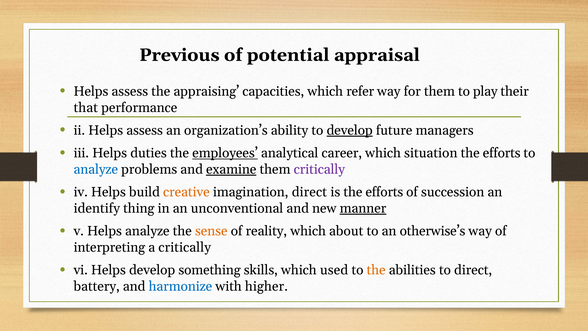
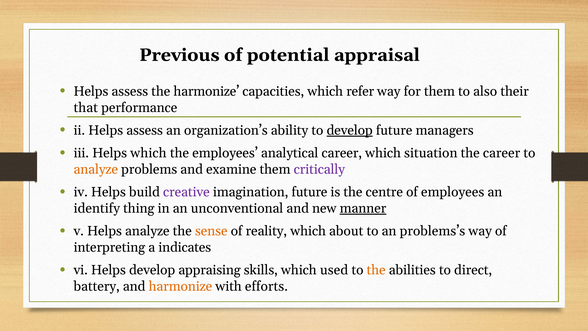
the appraising: appraising -> harmonize (206, 91)
play: play -> also (485, 91)
Helps duties: duties -> which (148, 153)
employees underline: present -> none (225, 153)
efforts: efforts -> career (502, 153)
analyze colour: blue -> orange (96, 169)
examine underline: present -> none (231, 169)
creative colour: orange -> purple (186, 192)
imagination direct: direct -> future (309, 192)
is the efforts: efforts -> centre (384, 192)
of succession: succession -> employees (453, 192)
otherwise’s: otherwise’s -> problems’s (432, 231)
a critically: critically -> indicates (185, 247)
something: something -> appraising (210, 270)
harmonize colour: blue -> orange (180, 286)
higher: higher -> efforts (266, 286)
